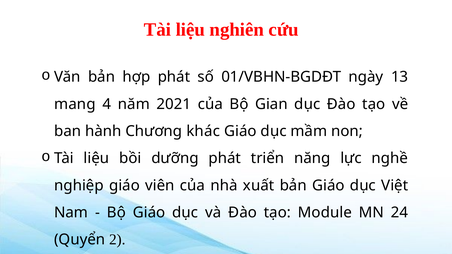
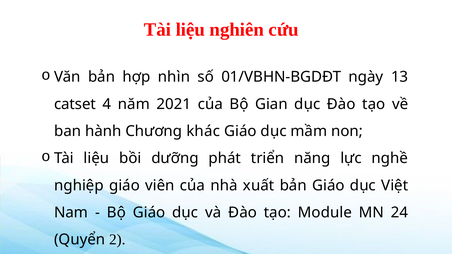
hợp phát: phát -> nhìn (174, 77)
mang: mang -> catset (75, 104)
